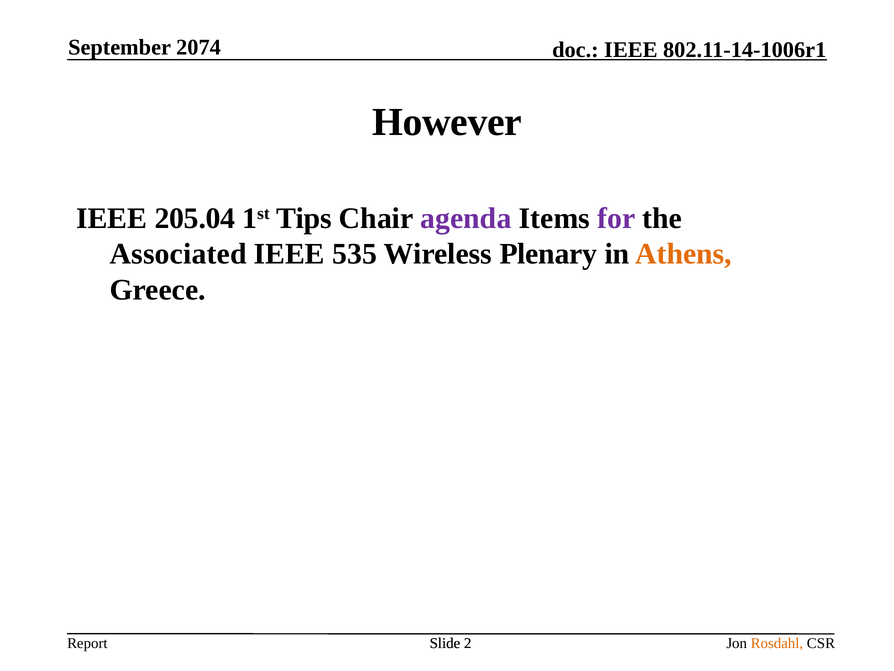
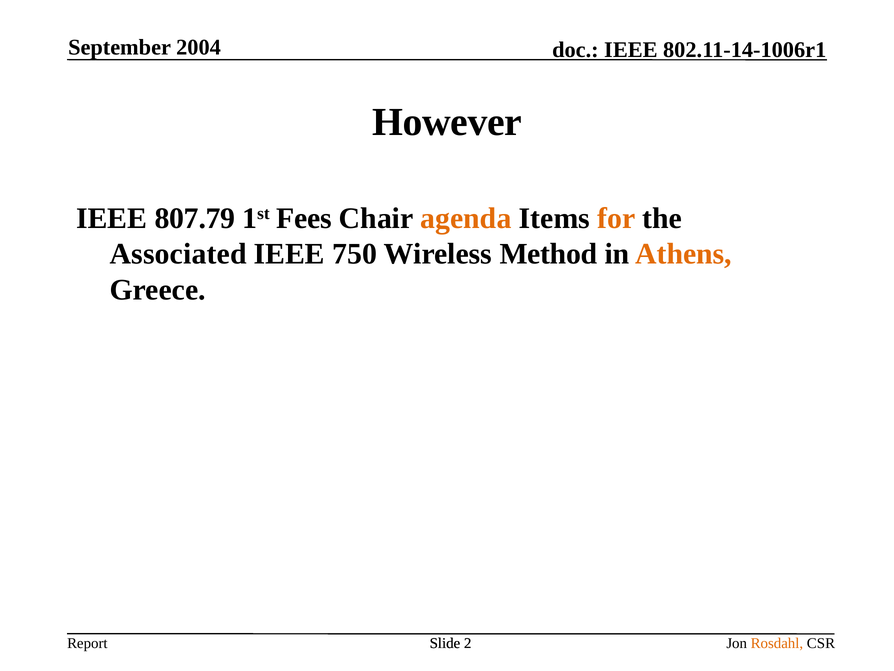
2074: 2074 -> 2004 (199, 47)
205.04: 205.04 -> 807.79 (195, 218)
Tips: Tips -> Fees (304, 218)
agenda colour: purple -> orange (466, 218)
for colour: purple -> orange (616, 218)
535: 535 -> 750 (355, 254)
Plenary: Plenary -> Method (548, 254)
